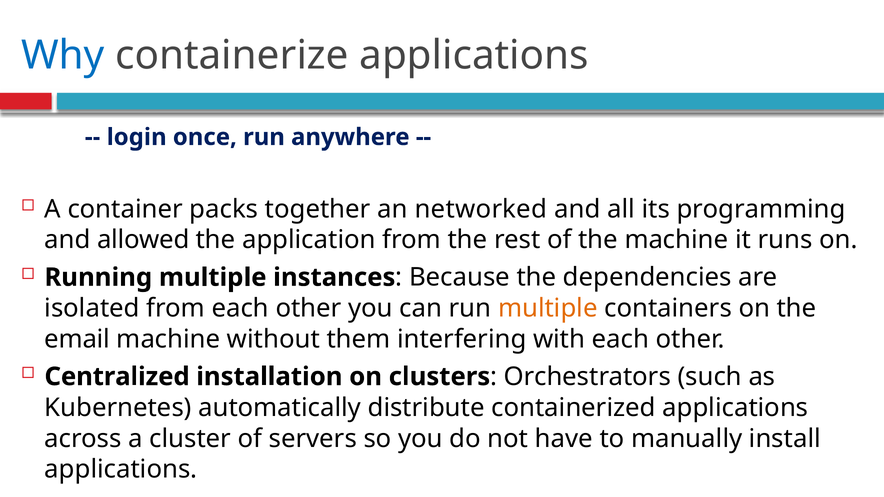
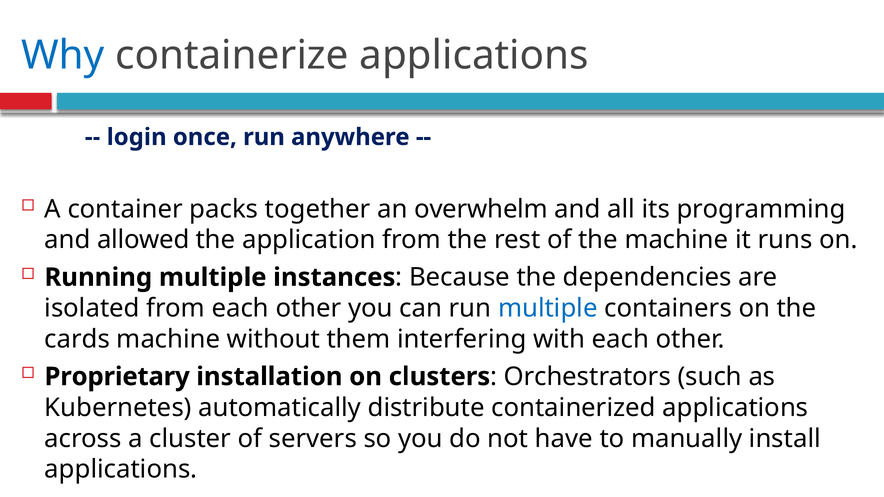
networked: networked -> overwhelm (481, 209)
multiple colour: orange -> blue (548, 308)
email: email -> cards (77, 339)
Centralized: Centralized -> Proprietary (117, 377)
